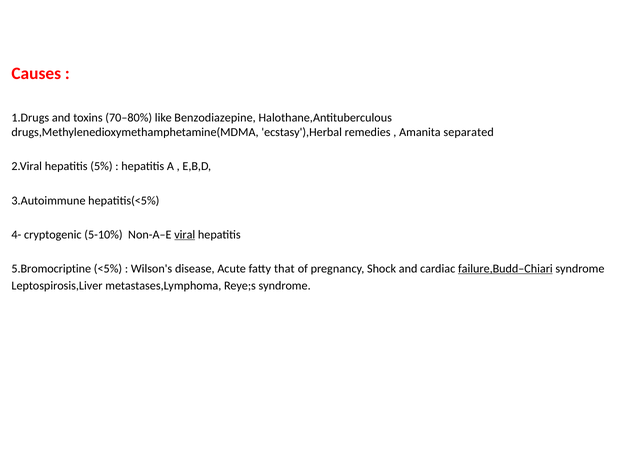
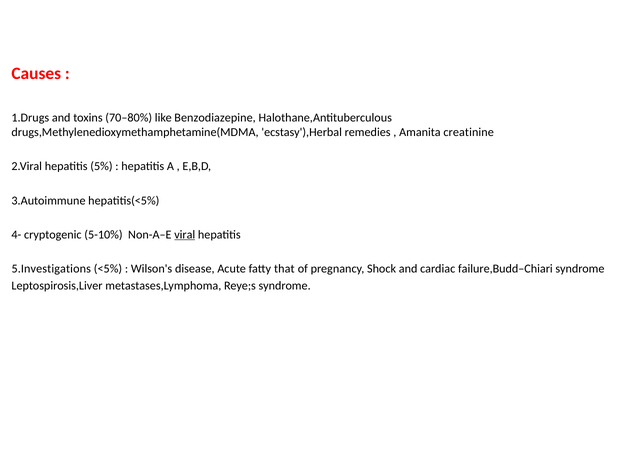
separated: separated -> creatinine (469, 132)
5.Bromocriptine: 5.Bromocriptine -> 5.Investigations (51, 269)
failure,Budd–Chiari underline: present -> none (505, 269)
